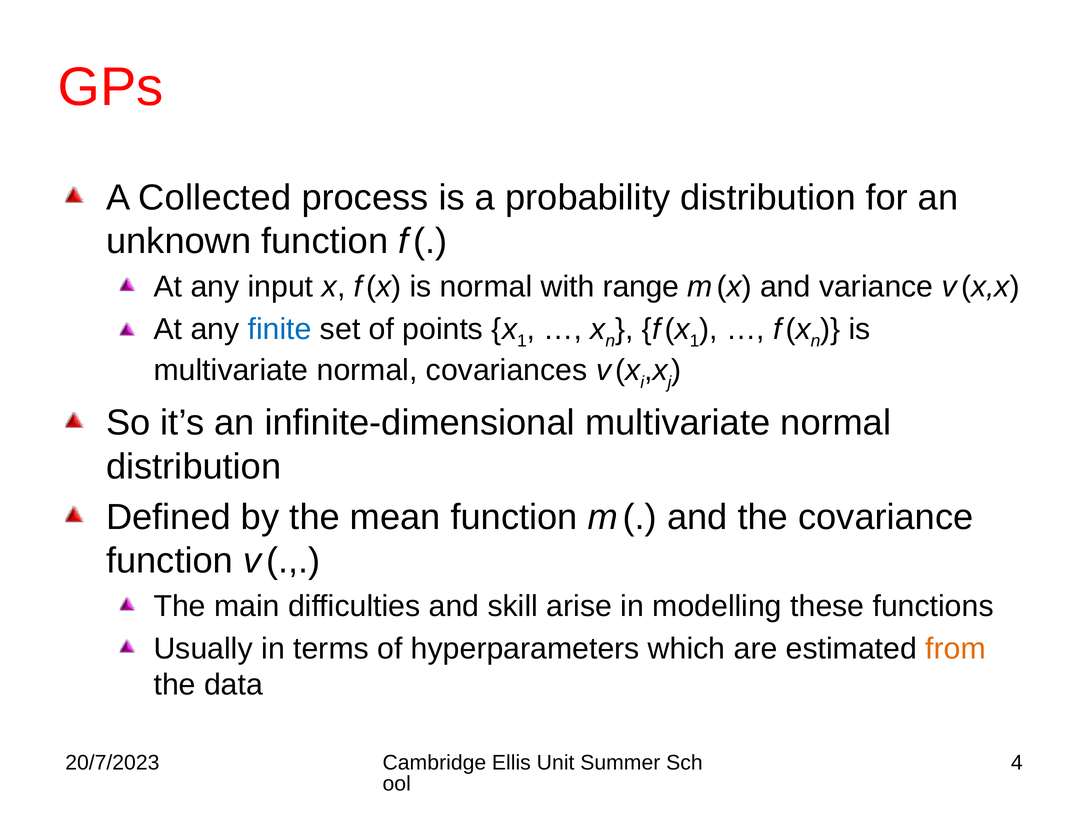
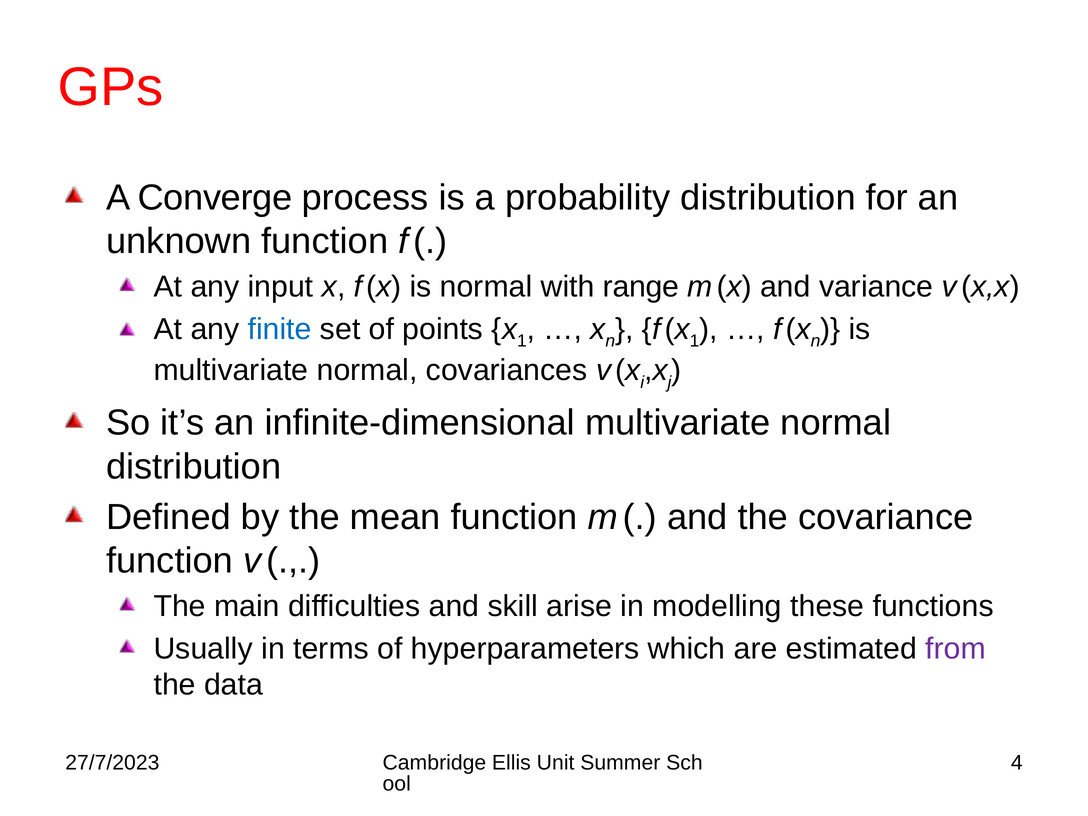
Collected: Collected -> Converge (215, 198)
from colour: orange -> purple (956, 649)
20/7/2023: 20/7/2023 -> 27/7/2023 (112, 763)
